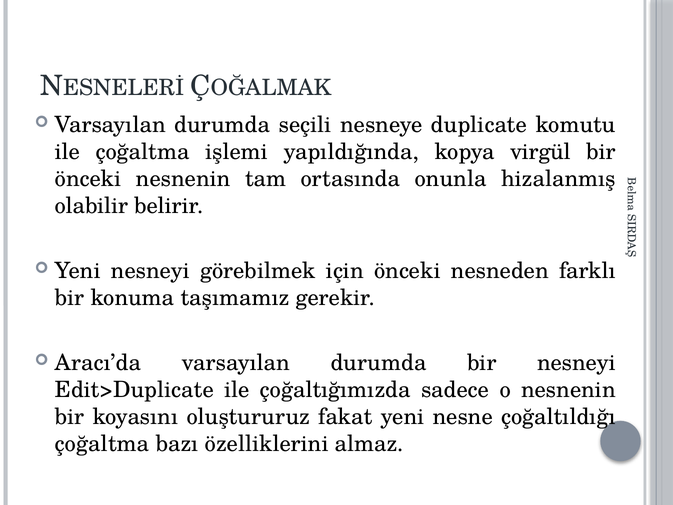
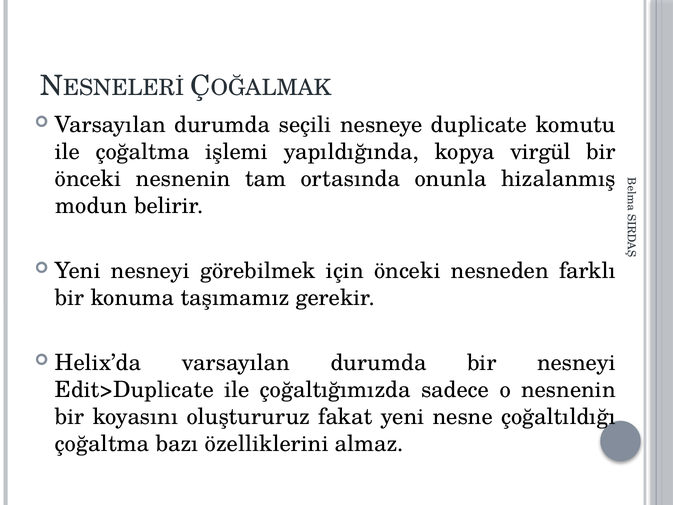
olabilir: olabilir -> modun (91, 206)
Aracı’da: Aracı’da -> Helix’da (98, 363)
